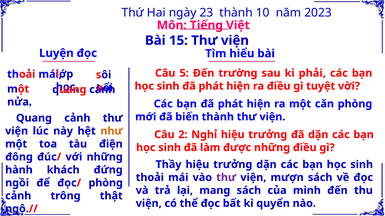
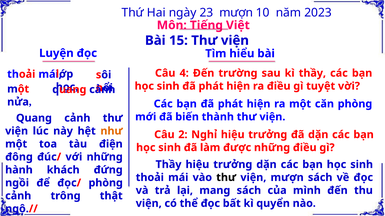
23 thành: thành -> mượn (236, 13)
5: 5 -> 4 (184, 73)
kì phải: phải -> thầy (312, 73)
thư colour: purple -> black (226, 178)
